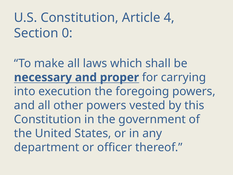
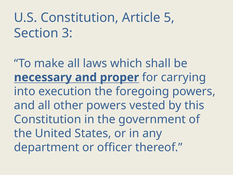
4: 4 -> 5 (169, 18)
0: 0 -> 3 (67, 33)
